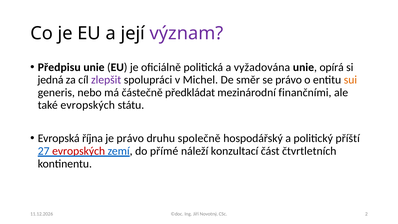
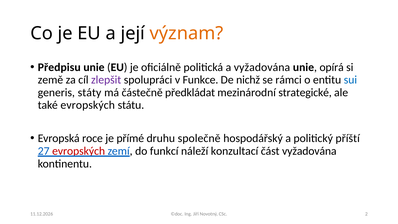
význam colour: purple -> orange (186, 33)
jedná: jedná -> země (50, 80)
Michel: Michel -> Funkce (200, 80)
směr: směr -> nichž (248, 80)
se právo: právo -> rámci (289, 80)
sui colour: orange -> blue (350, 80)
nebo: nebo -> státy (89, 92)
finančními: finančními -> strategické (305, 92)
října: října -> roce (93, 138)
je právo: právo -> přímé (130, 138)
přímé: přímé -> funkcí (164, 151)
část čtvrtletních: čtvrtletních -> vyžadována (309, 151)
